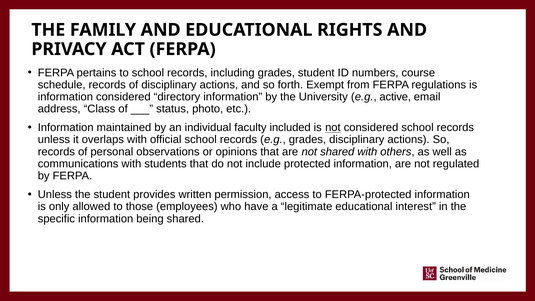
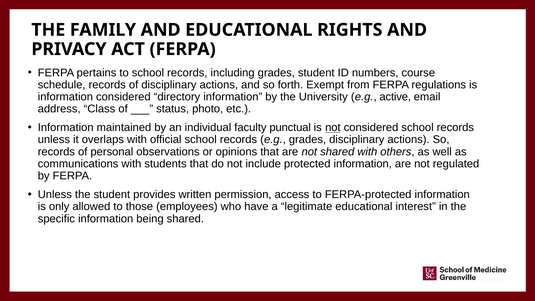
included: included -> punctual (290, 128)
